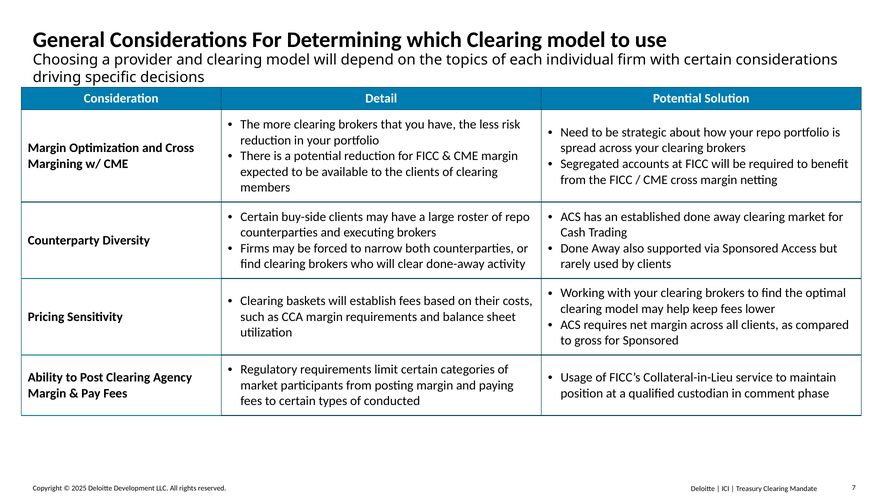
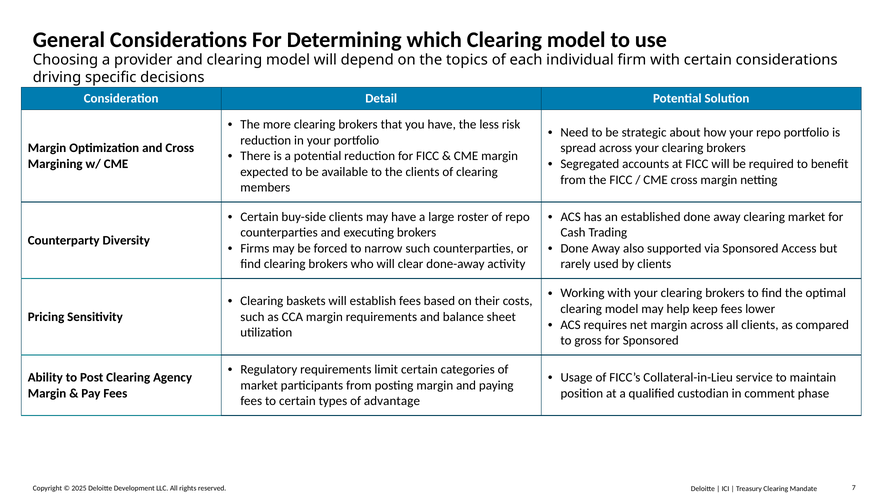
narrow both: both -> such (418, 248)
conducted: conducted -> advantage (392, 401)
